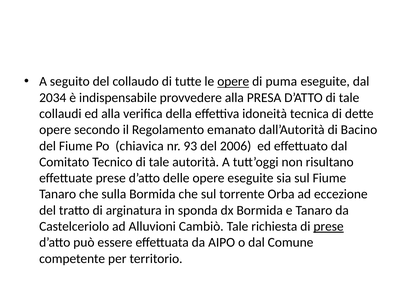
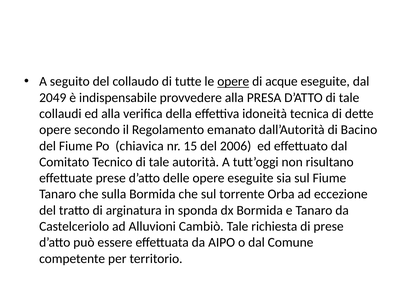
puma: puma -> acque (281, 81)
2034: 2034 -> 2049 (53, 97)
93: 93 -> 15 (190, 146)
prese underline: present -> none (329, 226)
